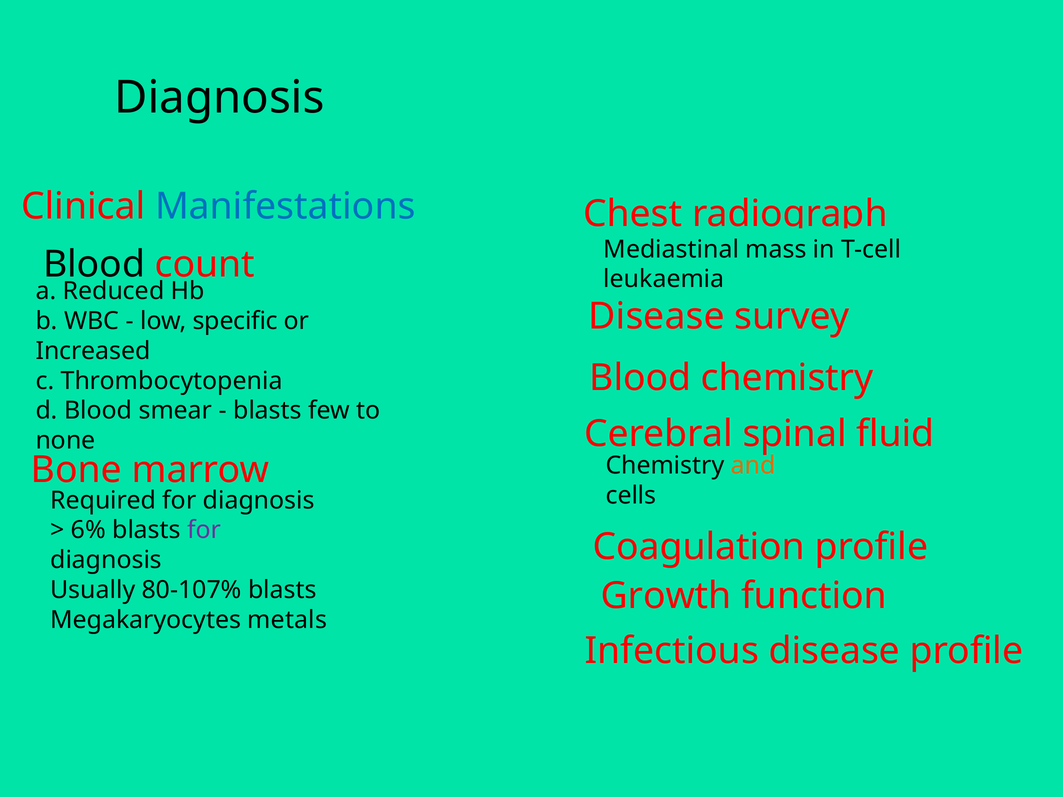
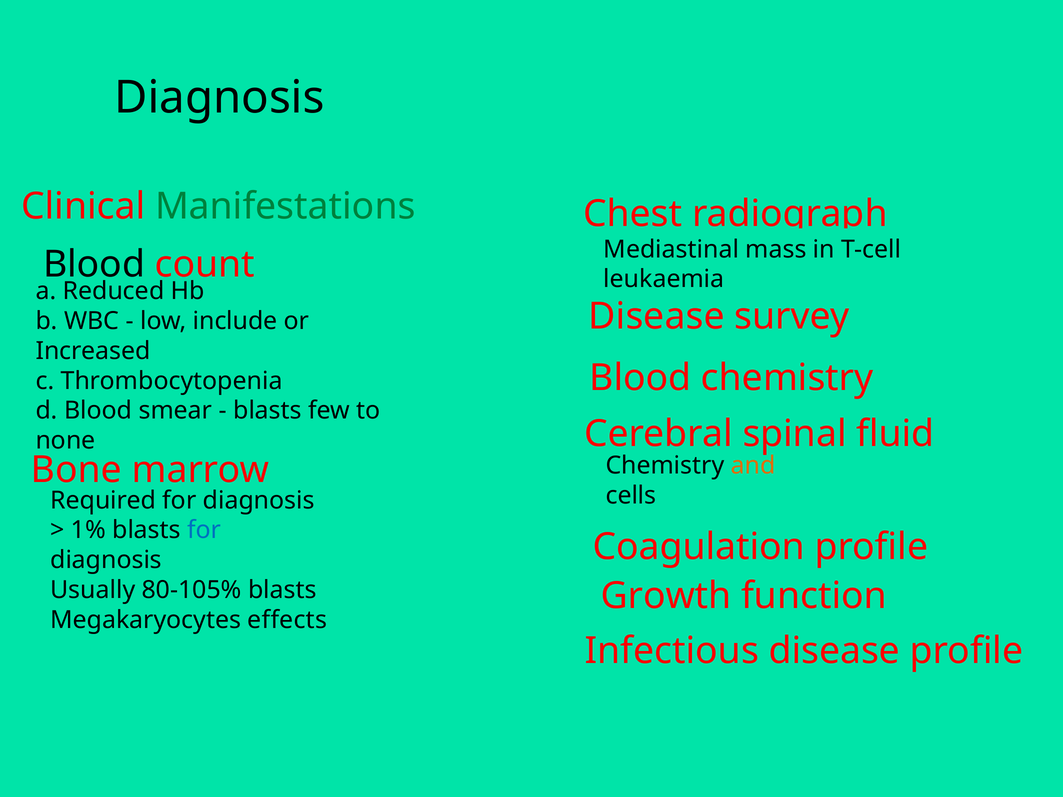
Manifestations colour: blue -> green (285, 207)
specific: specific -> include (235, 321)
6%: 6% -> 1% (88, 530)
for colour: purple -> blue (204, 530)
80-107%: 80-107% -> 80-105% (192, 590)
metals: metals -> effects (287, 620)
